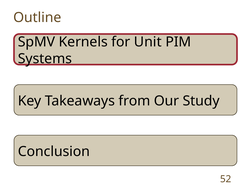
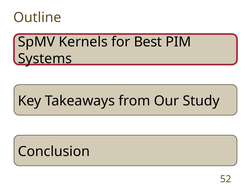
Unit: Unit -> Best (148, 42)
